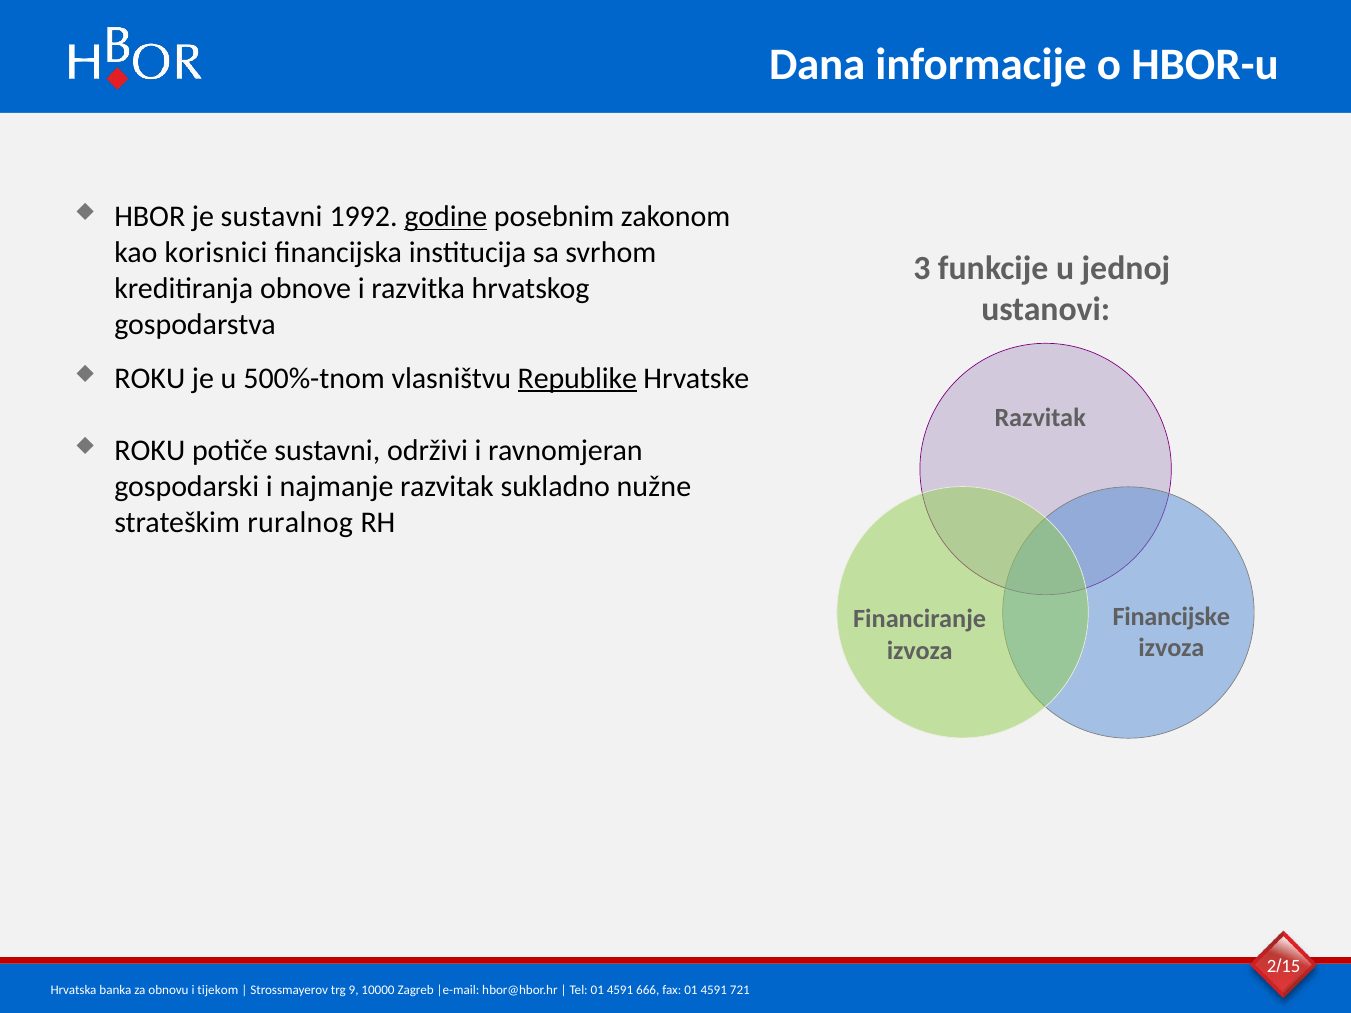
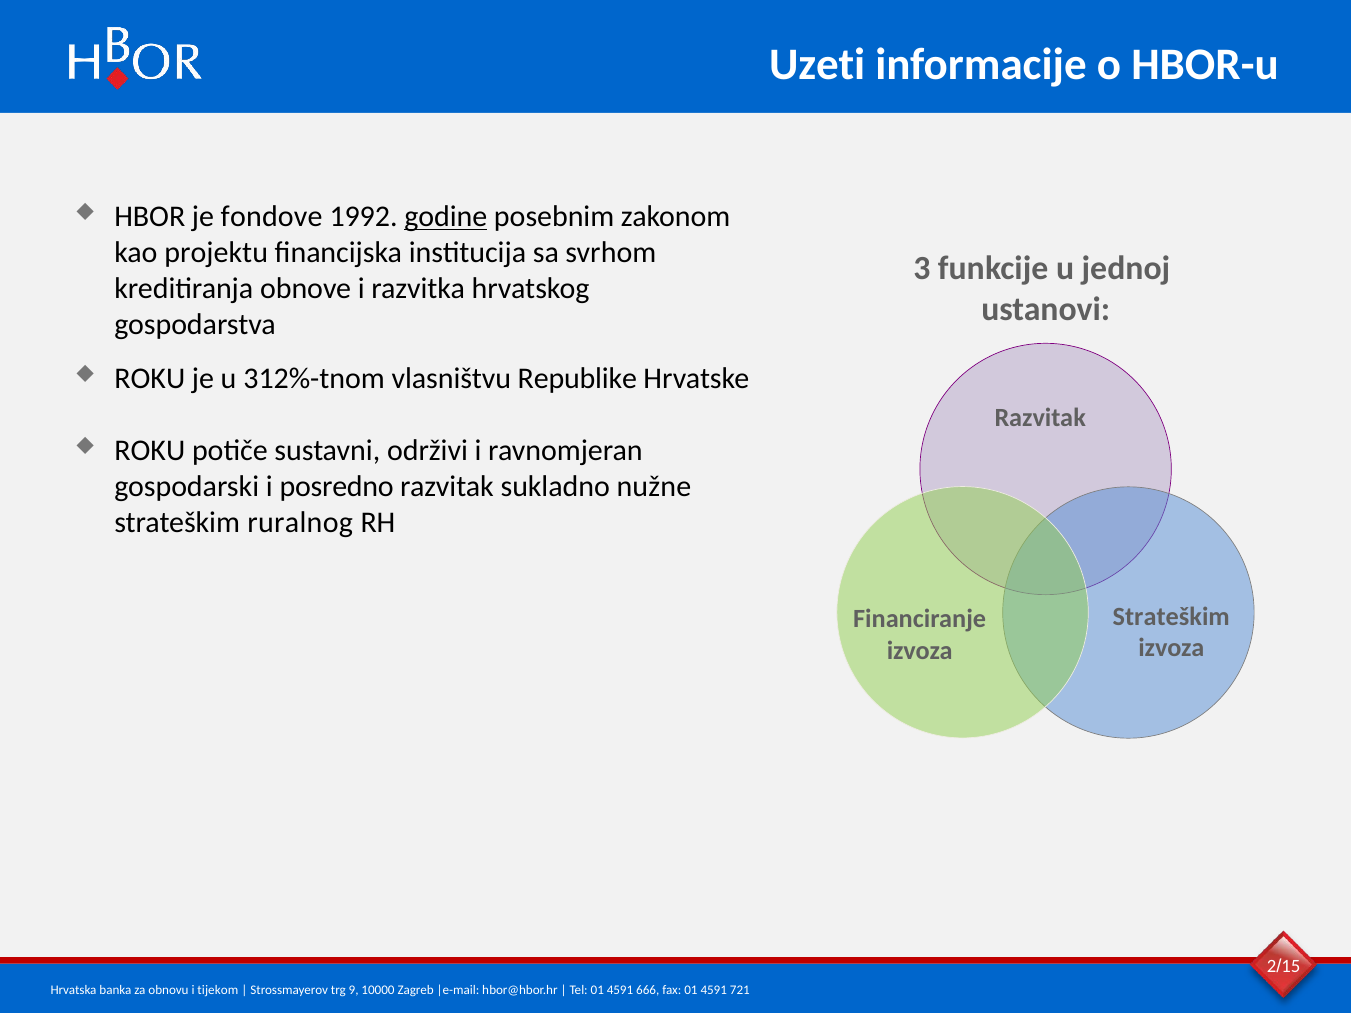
Dana: Dana -> Uzeti (817, 65)
je sustavni: sustavni -> fondove (272, 217)
korisnici: korisnici -> projektu (216, 253)
500%-tnom: 500%-tnom -> 312%-tnom (314, 379)
Republike underline: present -> none (577, 379)
najmanje: najmanje -> posredno (337, 487)
Financijske: Financijske -> Strateškim (1171, 617)
